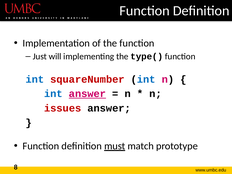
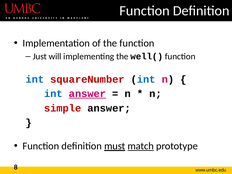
type(: type( -> well( (147, 56)
issues: issues -> simple (63, 108)
match underline: none -> present (141, 146)
